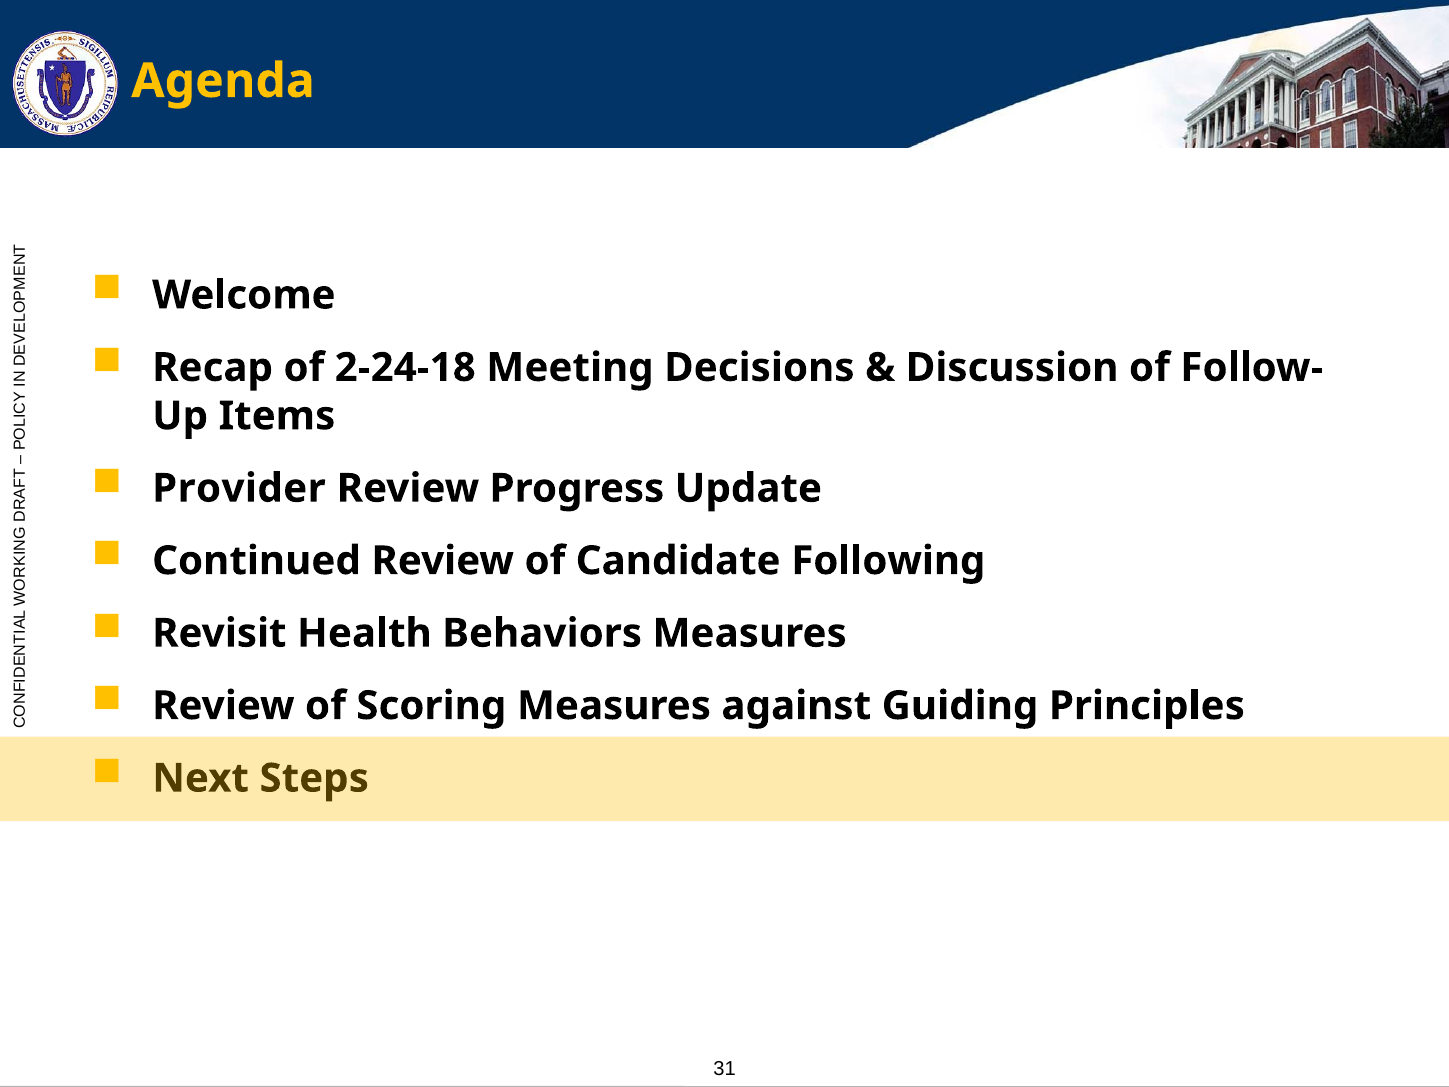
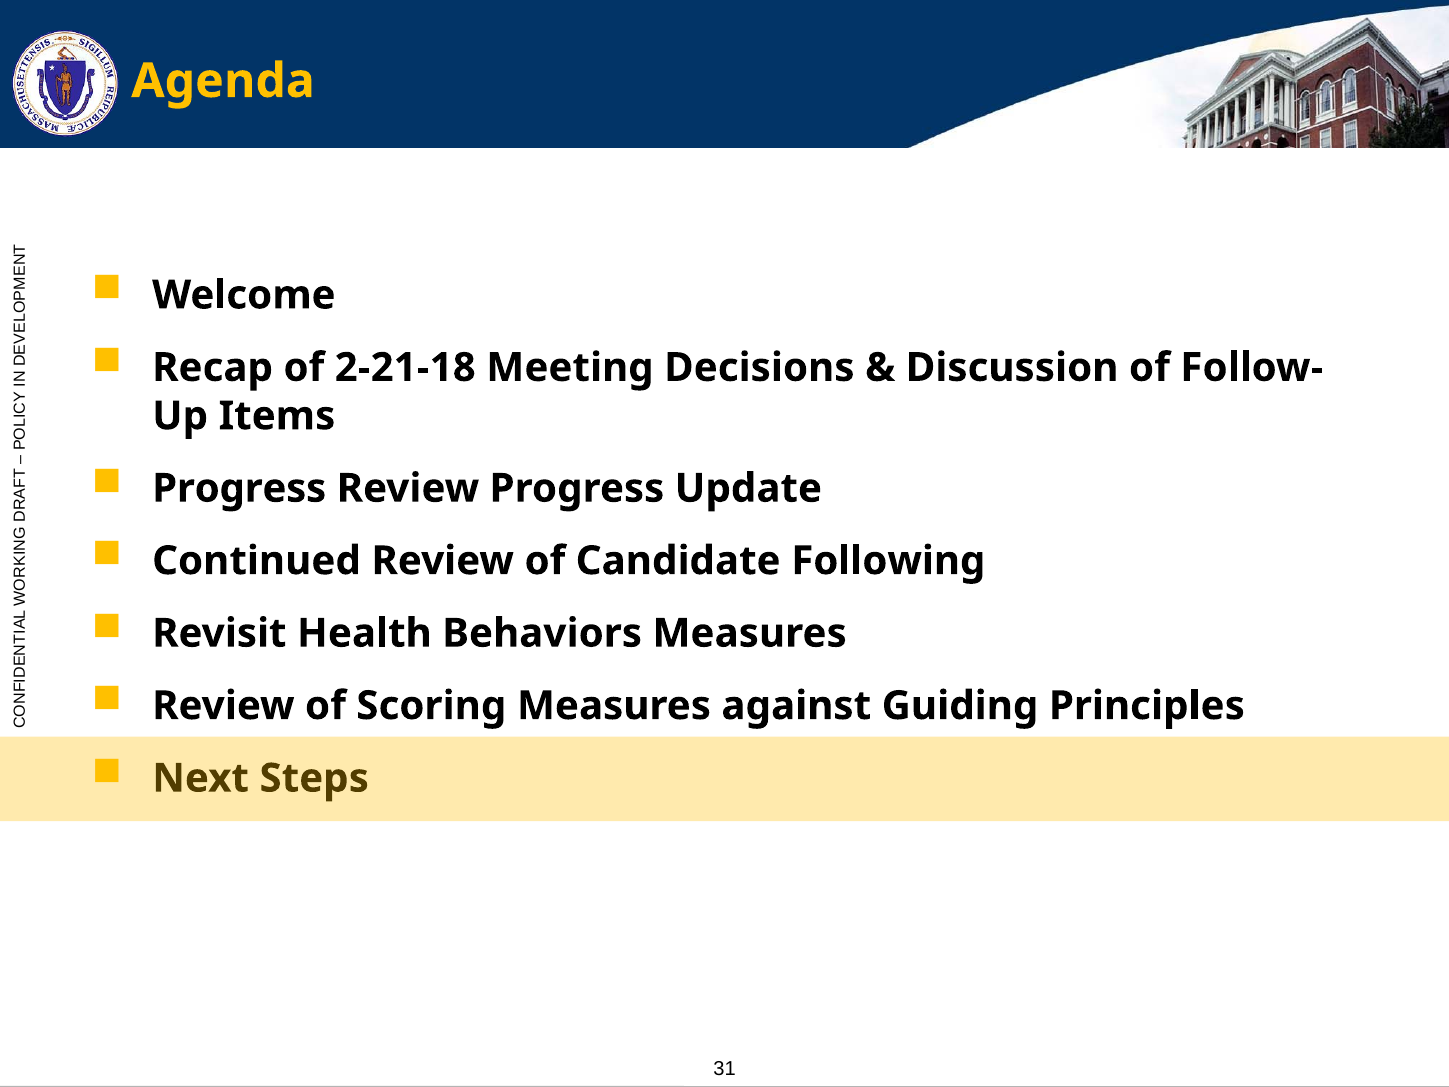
2-24-18: 2-24-18 -> 2-21-18 (405, 368)
Provider: Provider -> Progress (239, 488)
